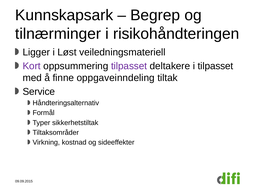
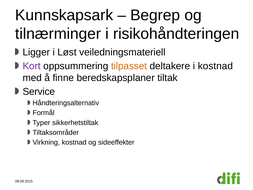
tilpasset colour: purple -> orange (129, 66)
i tilpasset: tilpasset -> kostnad (215, 66)
oppgaveinndeling: oppgaveinndeling -> beredskapsplaner (116, 78)
